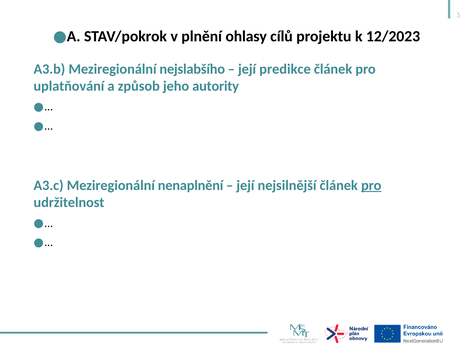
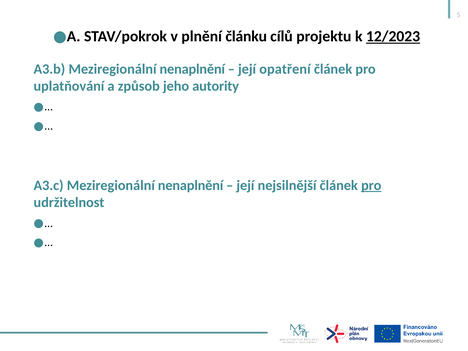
ohlasy: ohlasy -> článku (246, 36)
12/2023 underline: none -> present (393, 36)
A3.b Meziregionální nejslabšího: nejslabšího -> nenaplnění (192, 69)
predikce: predikce -> opatření (285, 69)
